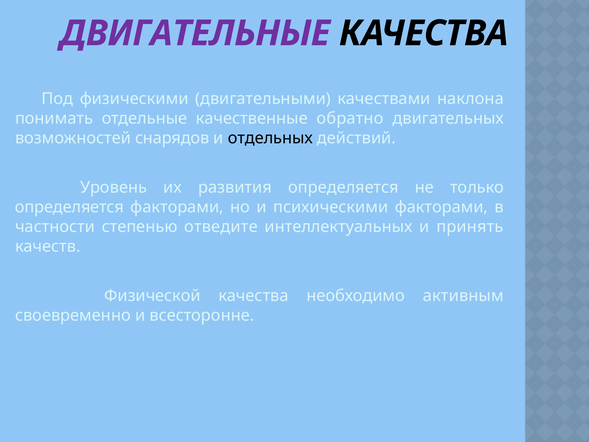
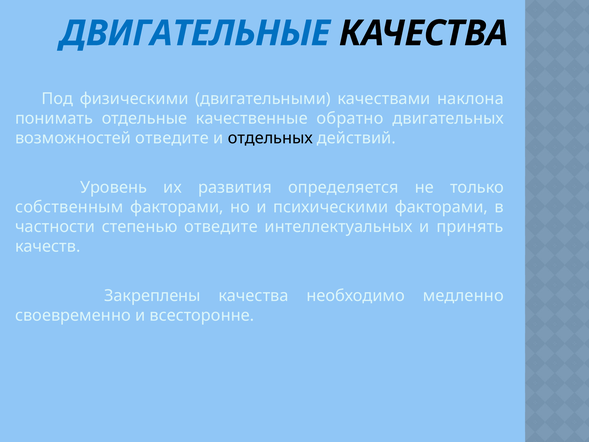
ДВИГАТЕЛЬНЫЕ colour: purple -> blue (195, 33)
возможностей снарядов: снарядов -> отведите (172, 138)
определяется: определяется -> собственным (69, 207)
Физической: Физической -> Закреплены (152, 295)
активным: активным -> медленно (463, 295)
